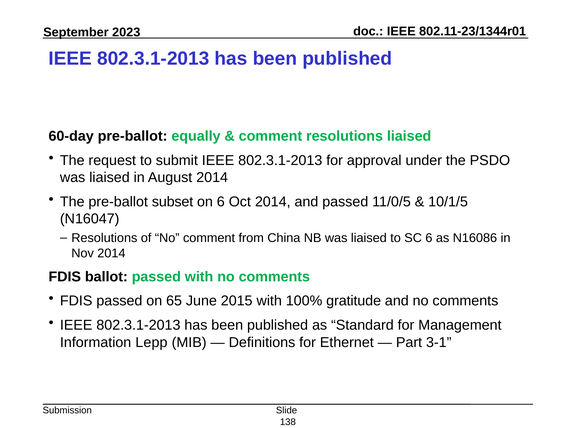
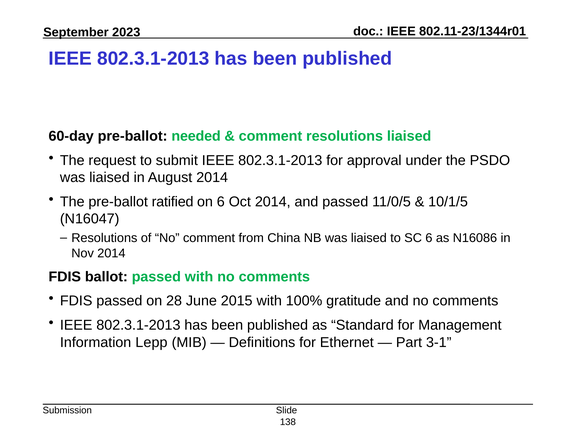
equally: equally -> needed (196, 136)
subset: subset -> ratified (173, 202)
65: 65 -> 28 (174, 301)
